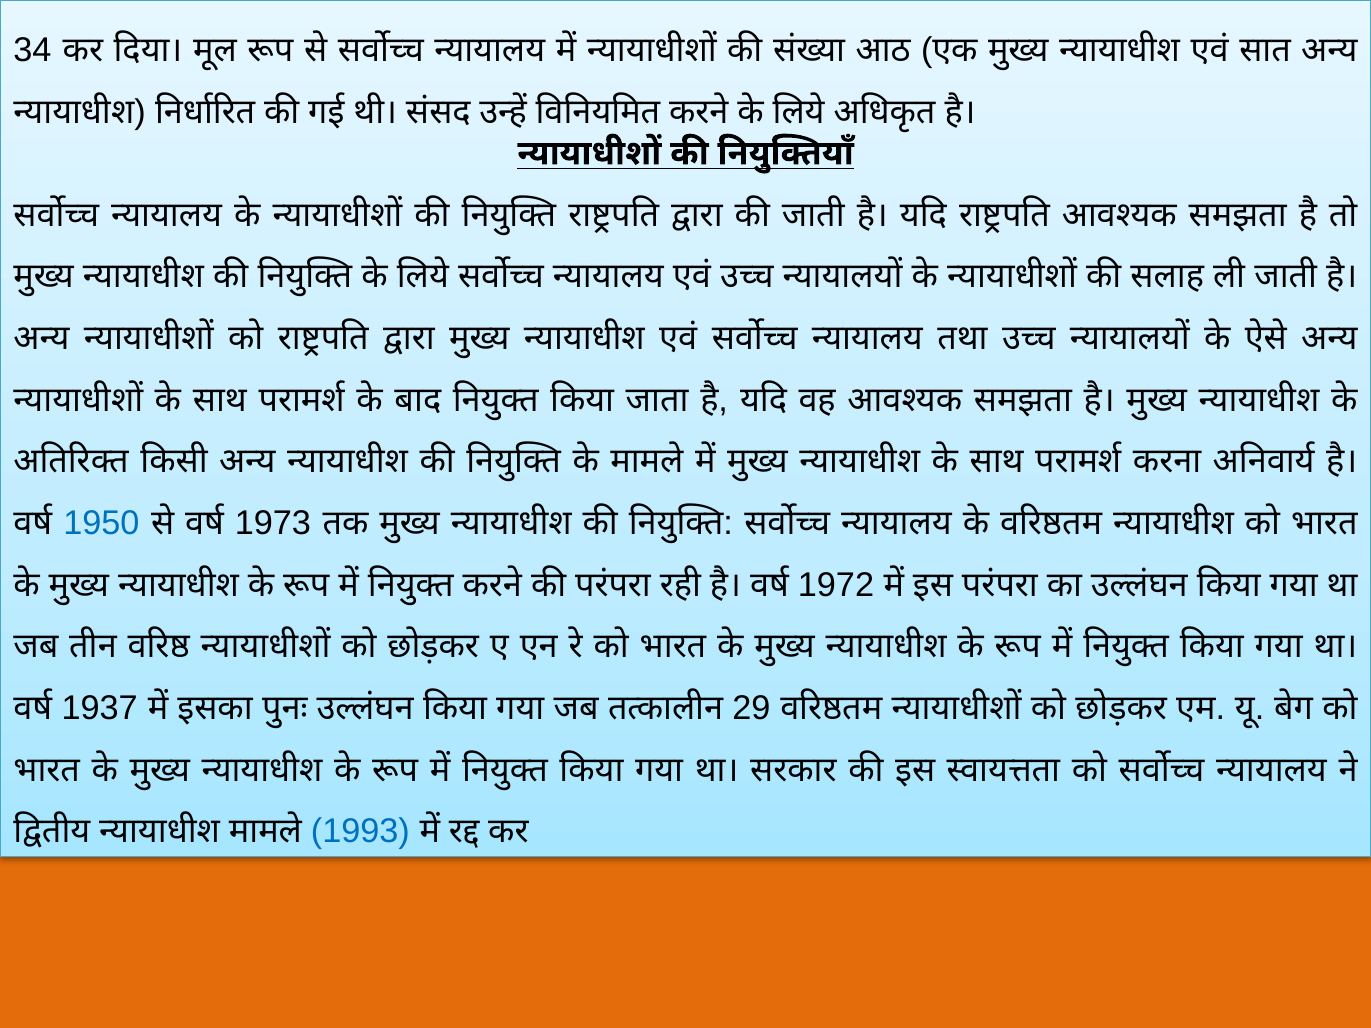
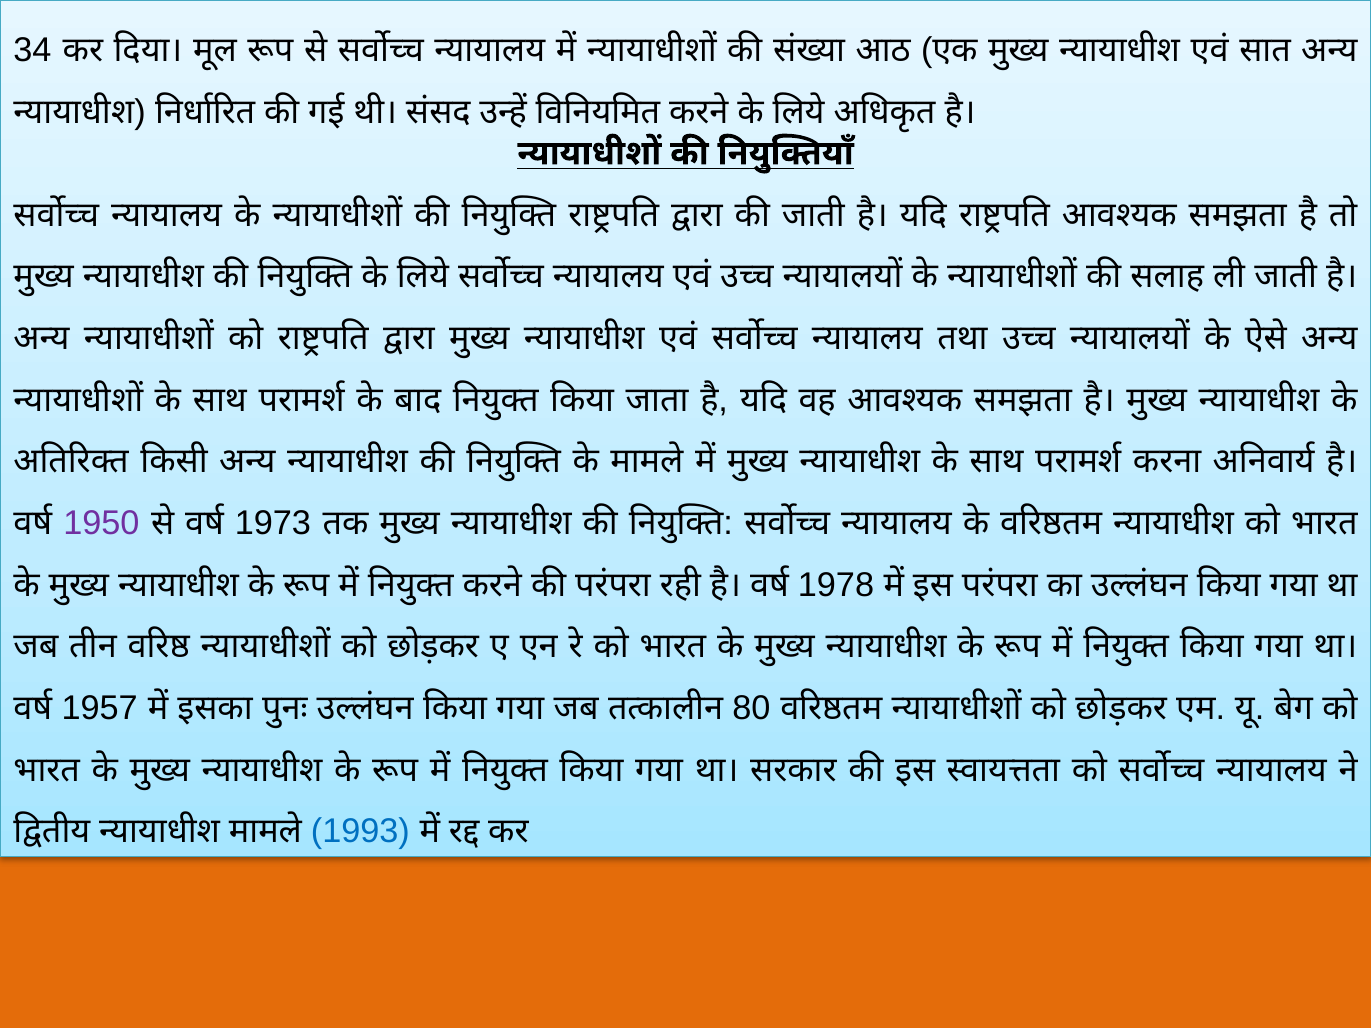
1950 colour: blue -> purple (101, 523)
1972: 1972 -> 1978 (836, 585)
1937: 1937 -> 1957 (100, 708)
29: 29 -> 80 (751, 708)
